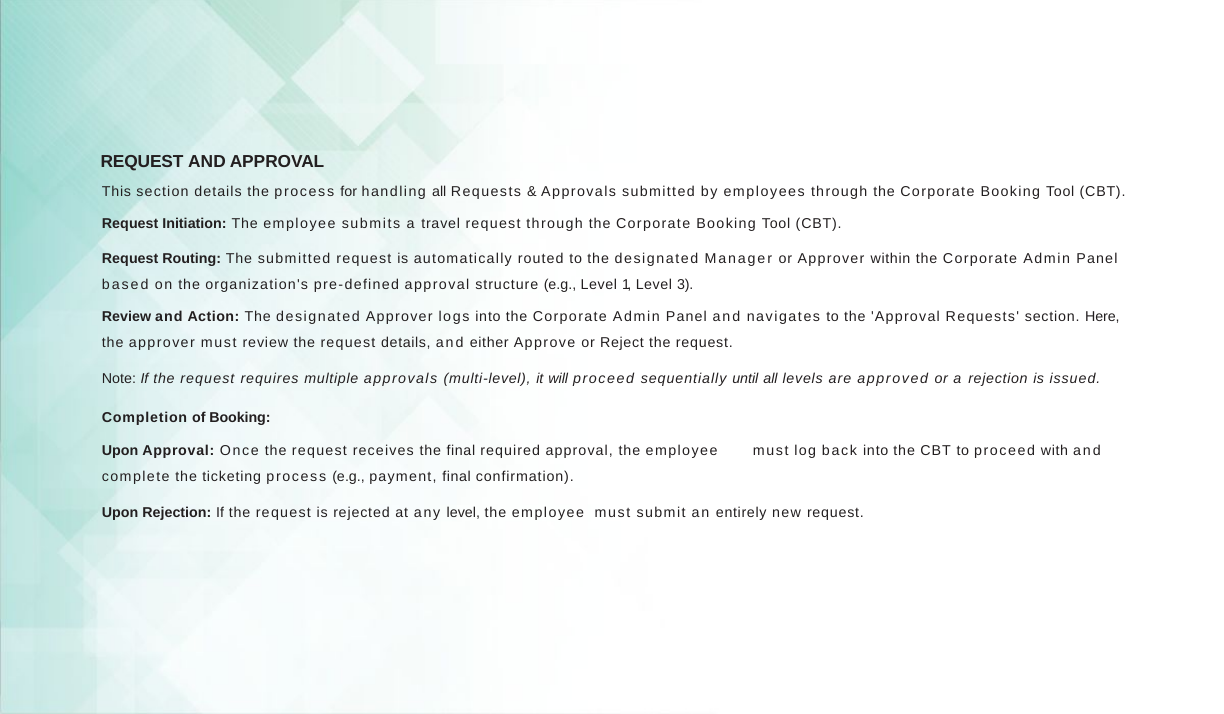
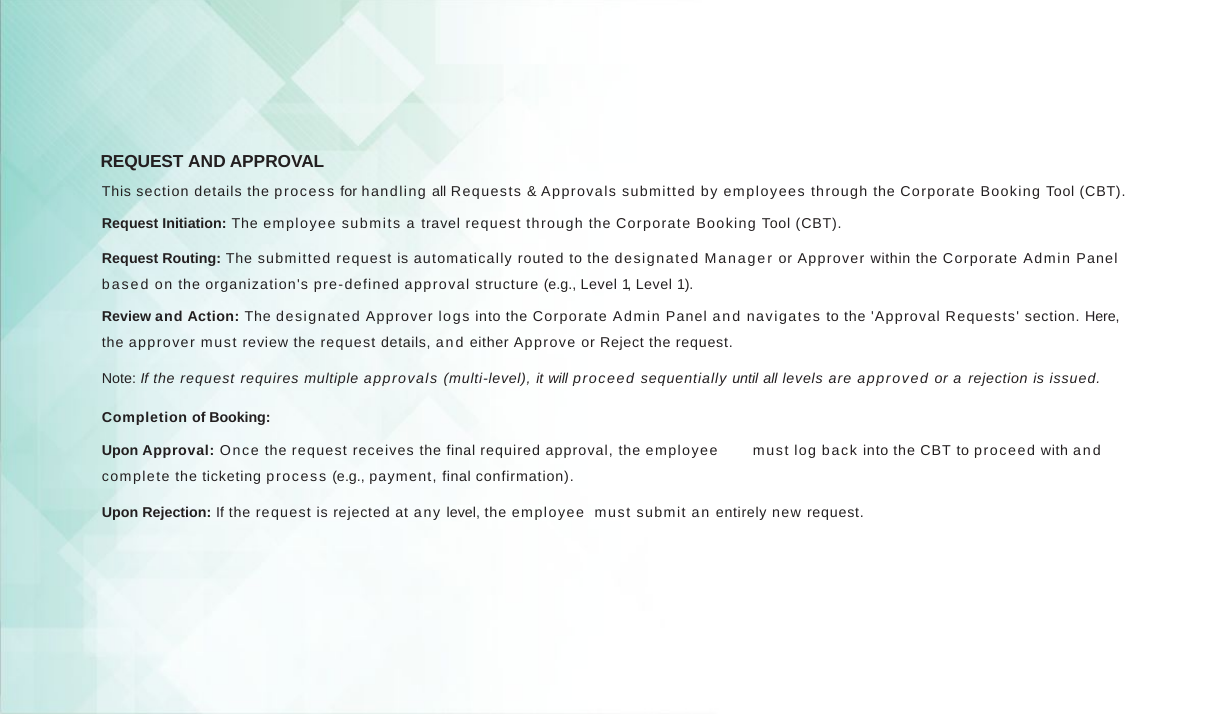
1 Level 3: 3 -> 1 (685, 285)
